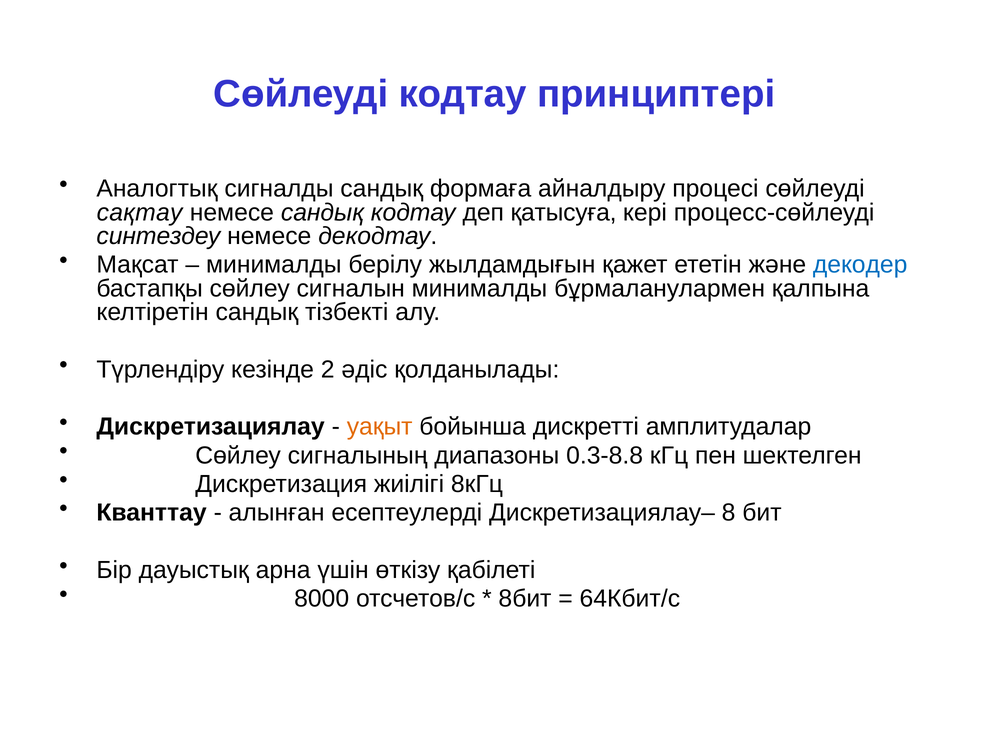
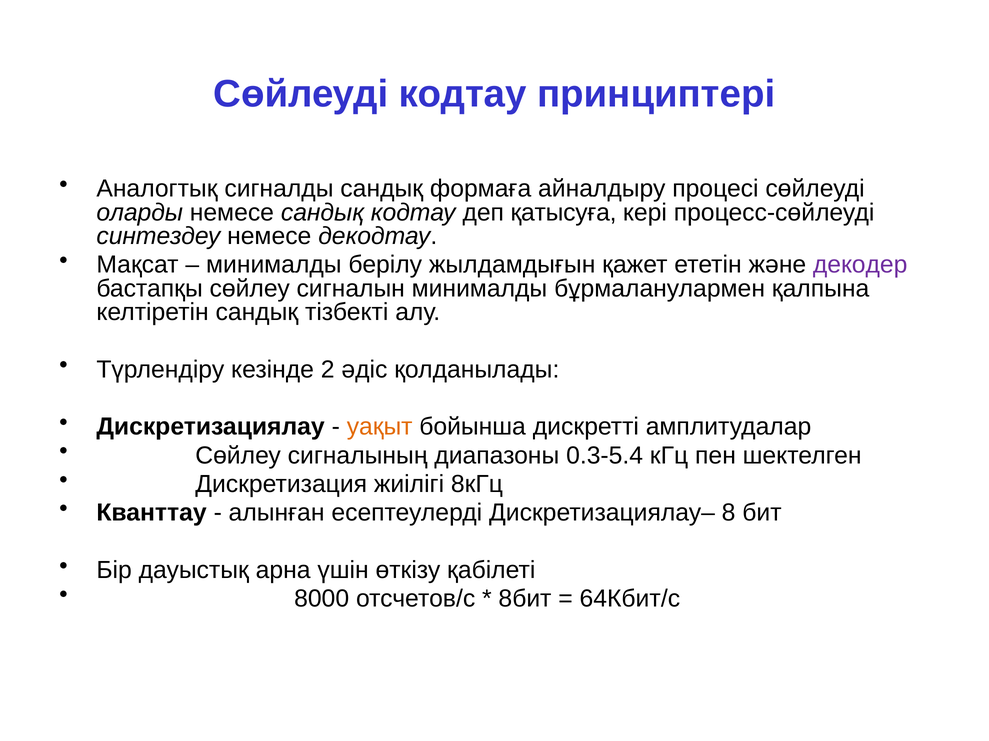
сақтау: сақтау -> оларды (140, 213)
декодер colour: blue -> purple (860, 265)
0.3-8.8: 0.3-8.8 -> 0.3-5.4 (605, 456)
